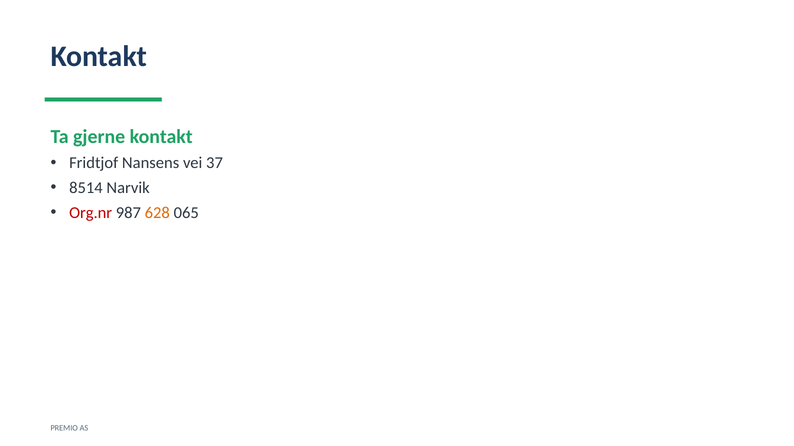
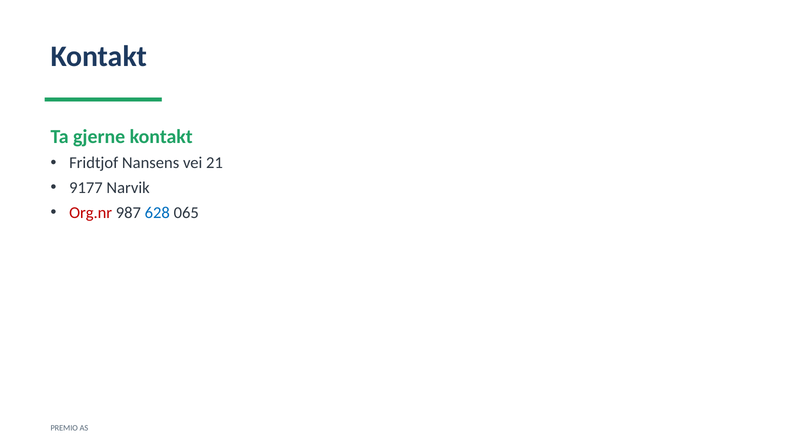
37: 37 -> 21 (214, 163)
8514: 8514 -> 9177 (86, 188)
628 colour: orange -> blue (157, 213)
